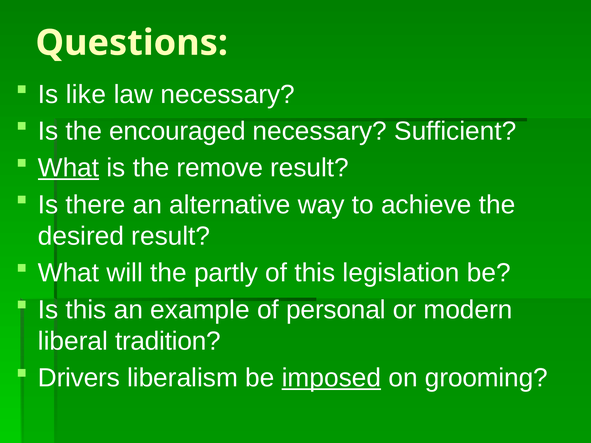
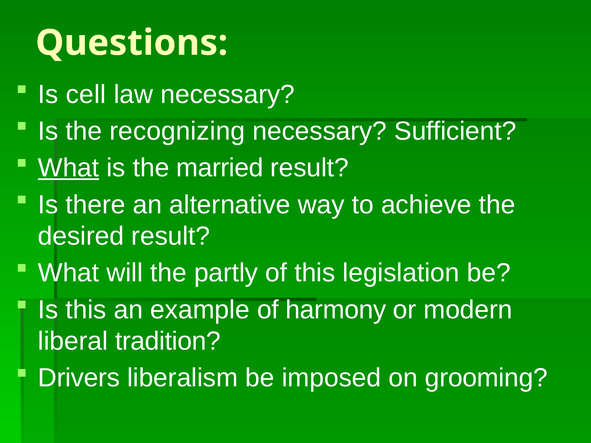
like: like -> cell (86, 94)
encouraged: encouraged -> recognizing (177, 131)
remove: remove -> married (220, 168)
personal: personal -> harmony (336, 310)
imposed underline: present -> none (331, 378)
